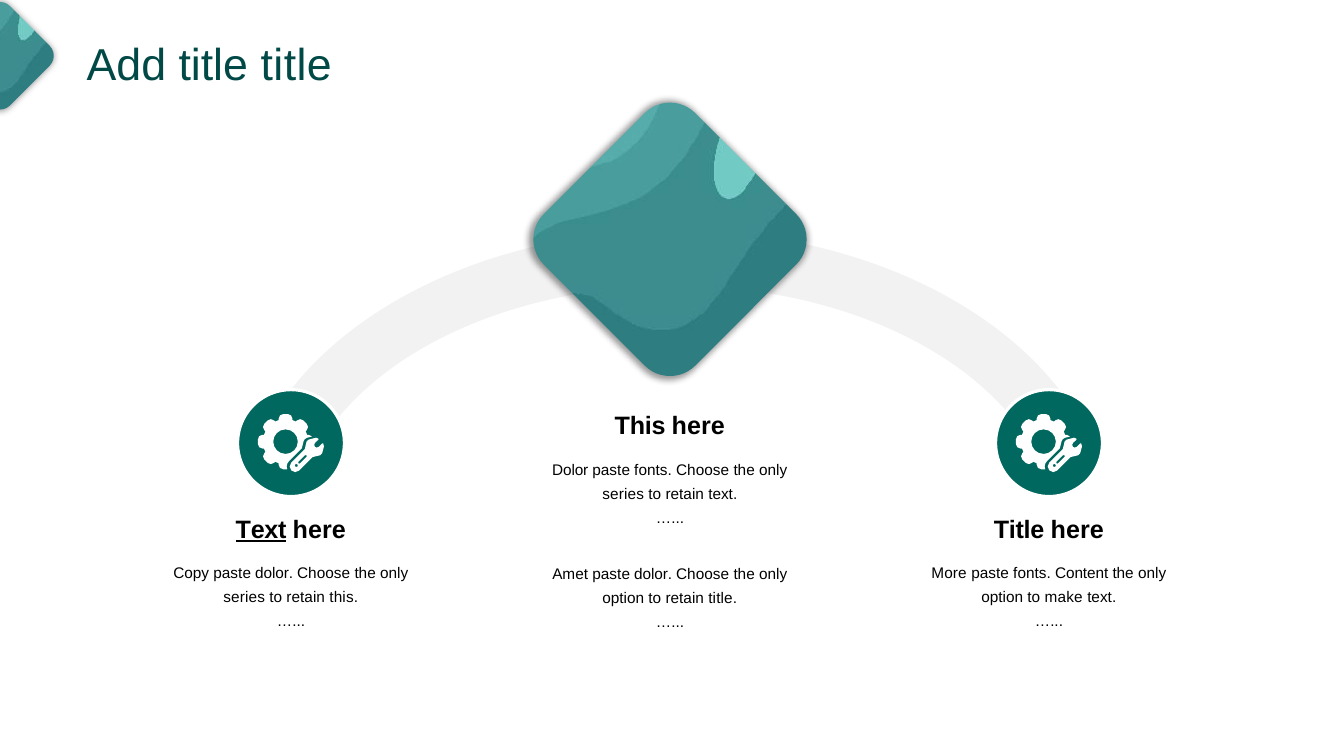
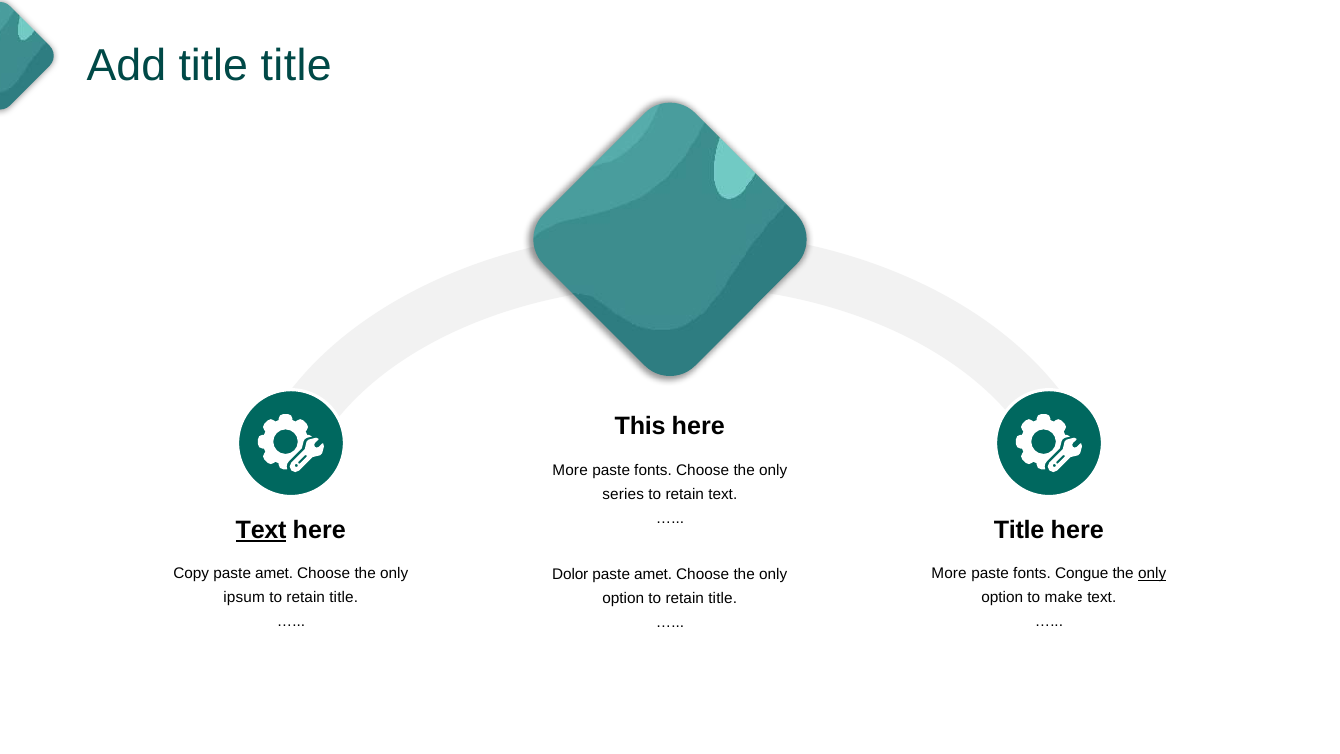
Dolor: Dolor -> More (570, 470)
Copy paste dolor: dolor -> amet (274, 574)
Content: Content -> Congue (1082, 574)
only underline: none -> present (1152, 574)
Amet: Amet -> Dolor (570, 574)
dolor: dolor -> amet (653, 574)
series: series -> ipsum (244, 598)
this: this -> title (344, 598)
